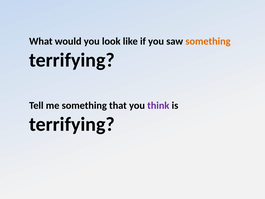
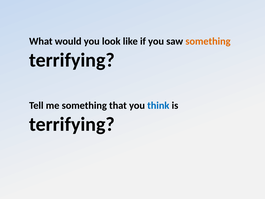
think colour: purple -> blue (158, 105)
